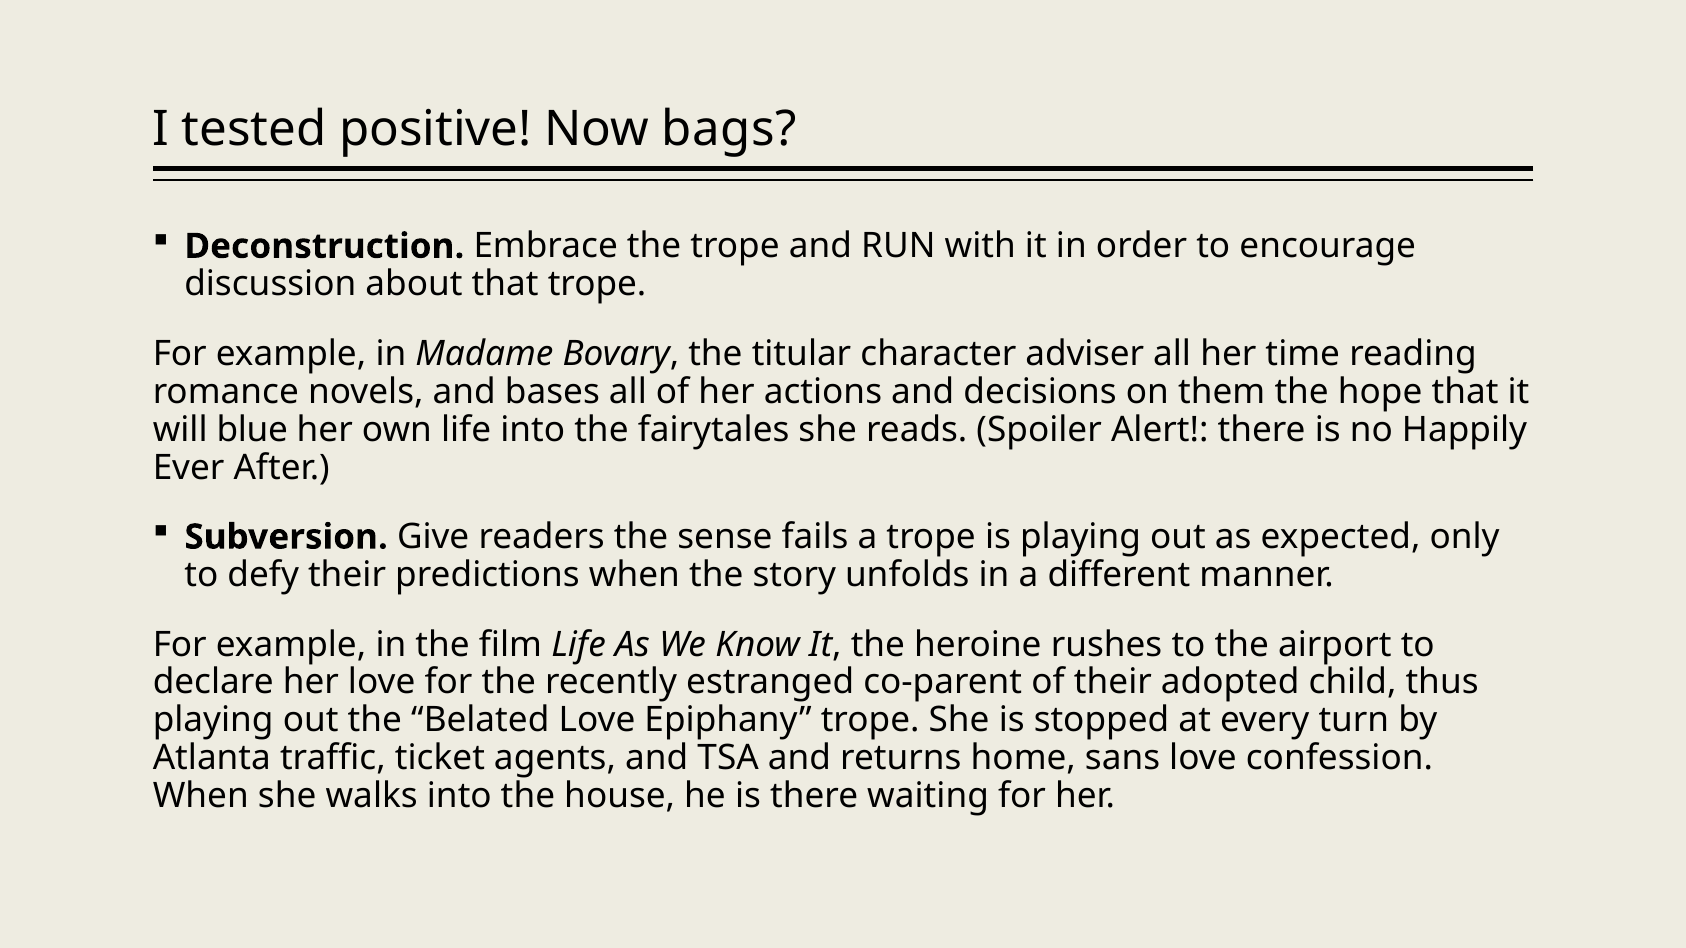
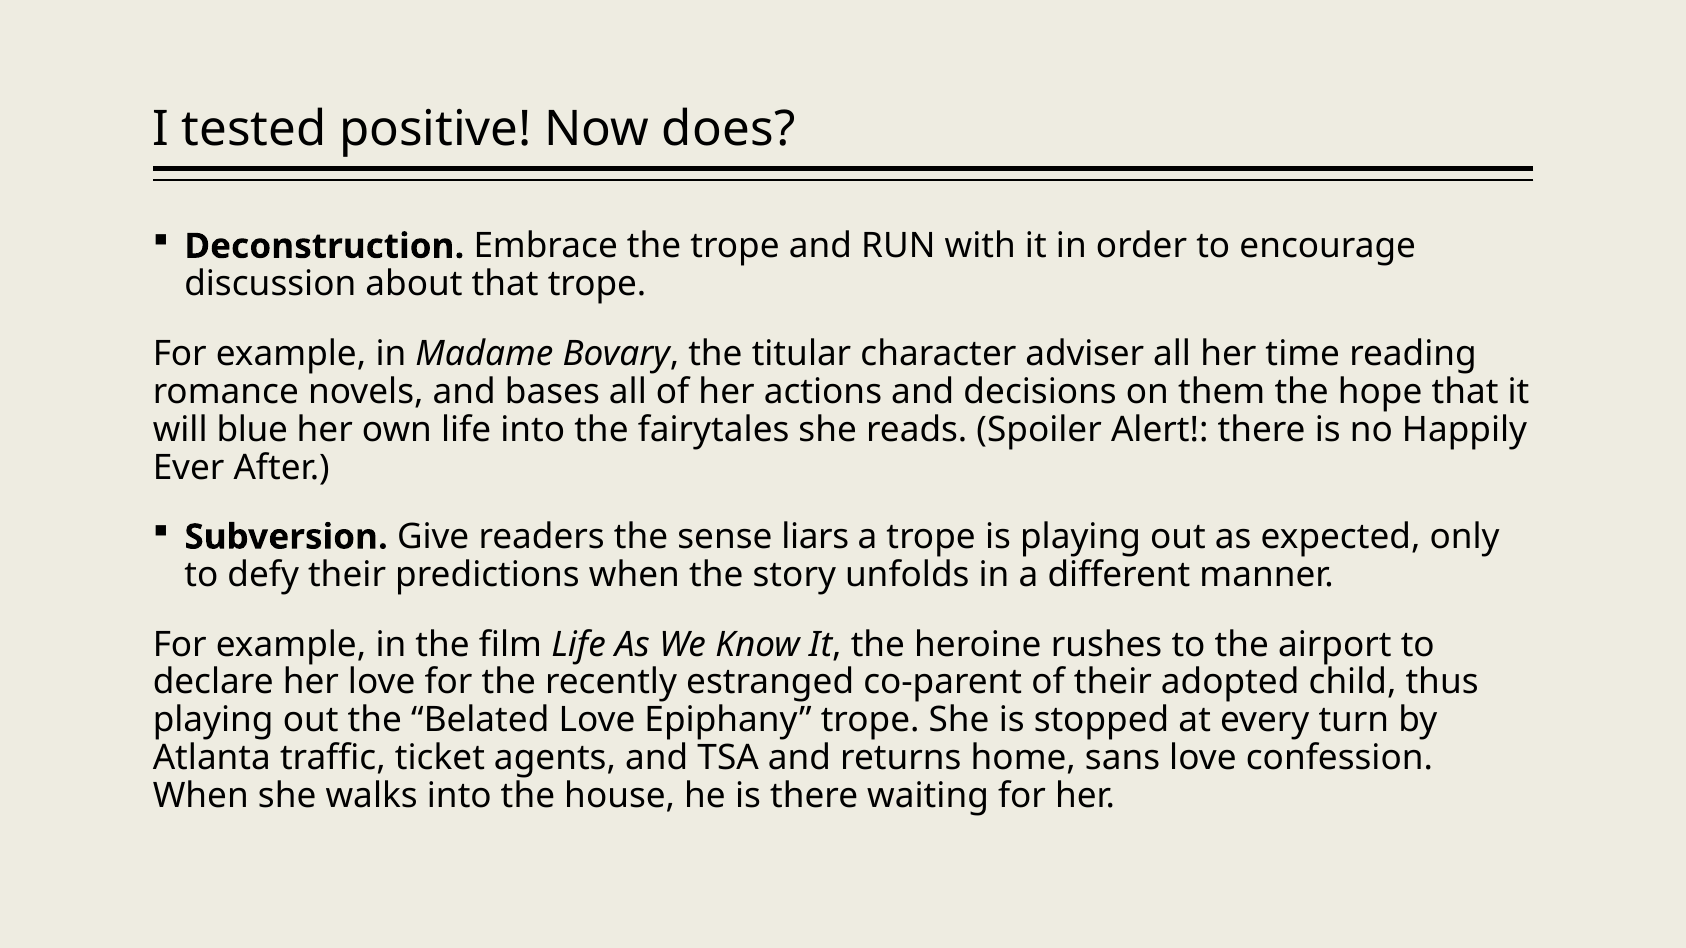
bags: bags -> does (729, 129)
fails: fails -> liars (815, 537)
